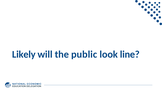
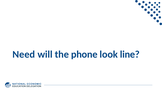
Likely: Likely -> Need (24, 54)
public: public -> phone (84, 54)
